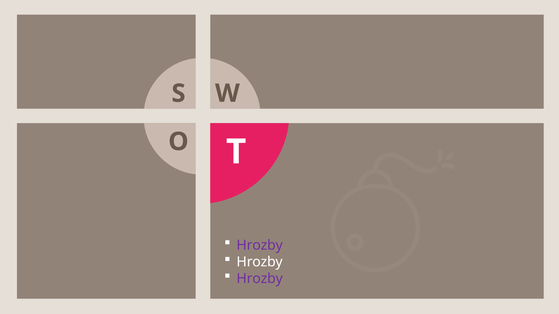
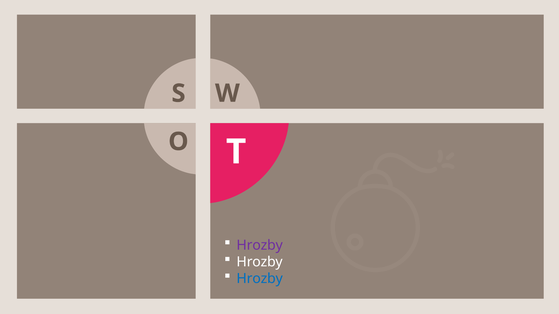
Hrozby colour: purple -> blue (260, 279)
